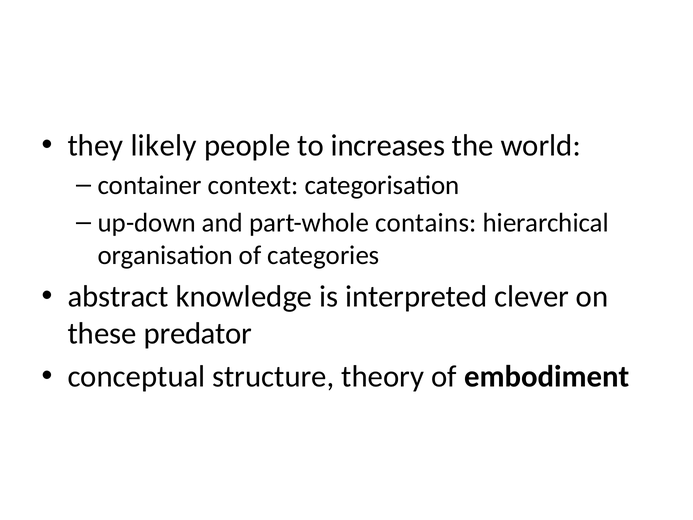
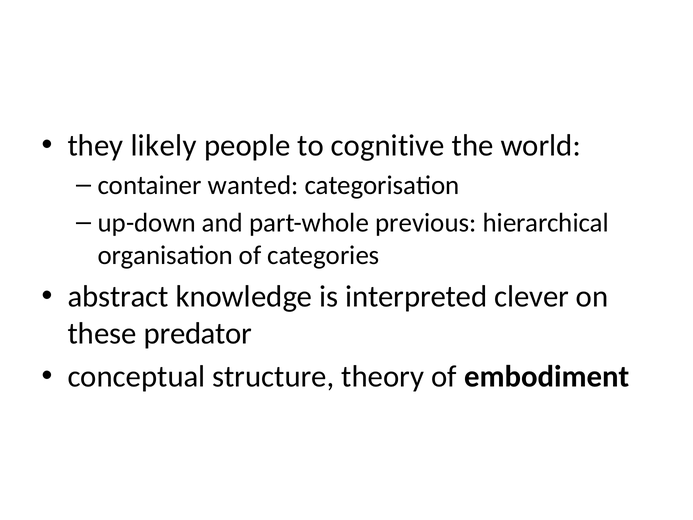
increases: increases -> cognitive (388, 145)
context: context -> wanted (253, 185)
contains: contains -> previous (426, 223)
